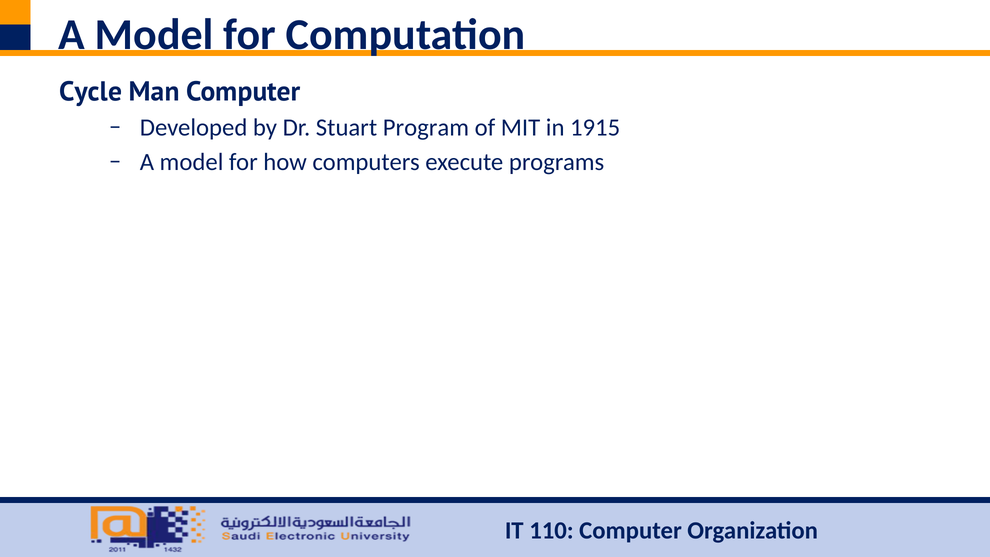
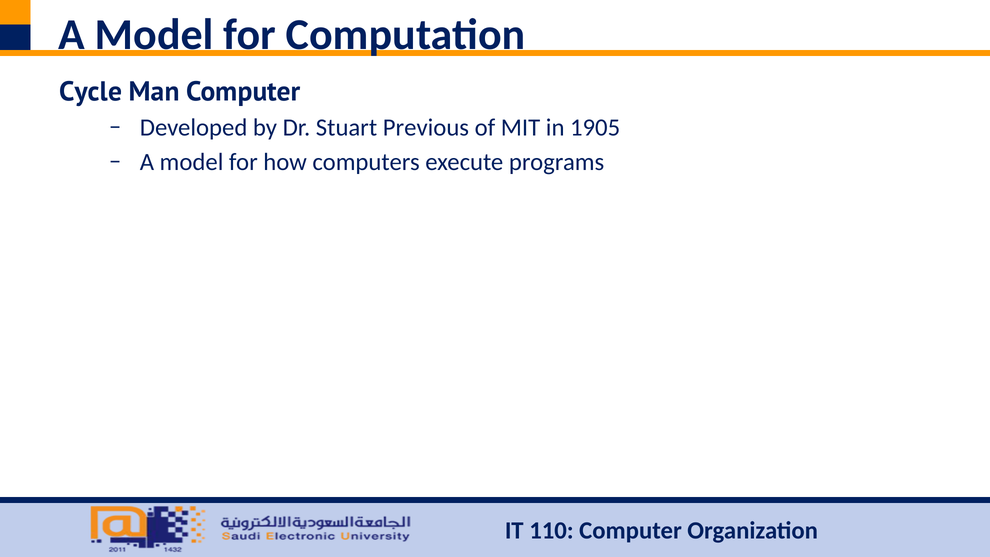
Program: Program -> Previous (426, 128)
1915: 1915 -> 1905 (595, 128)
